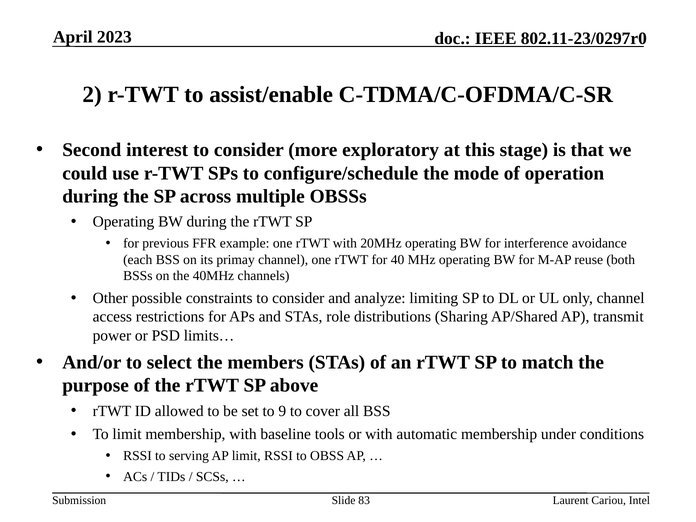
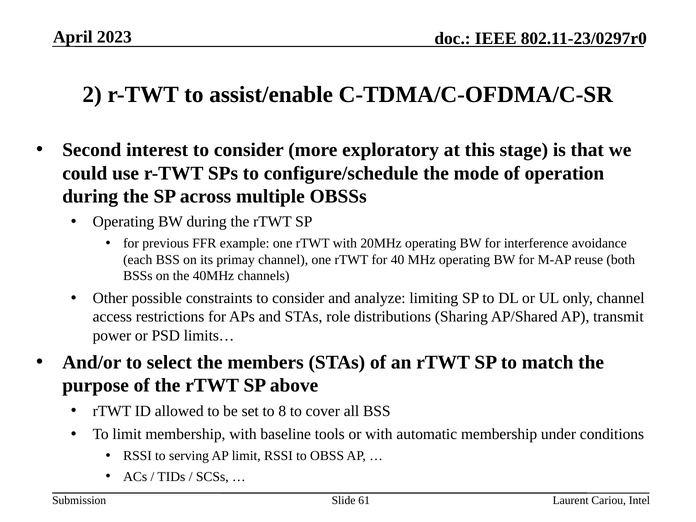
9: 9 -> 8 (282, 411)
83: 83 -> 61 (364, 501)
